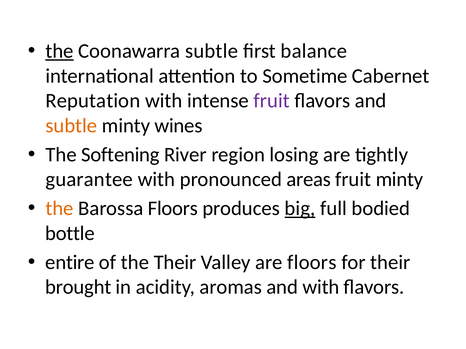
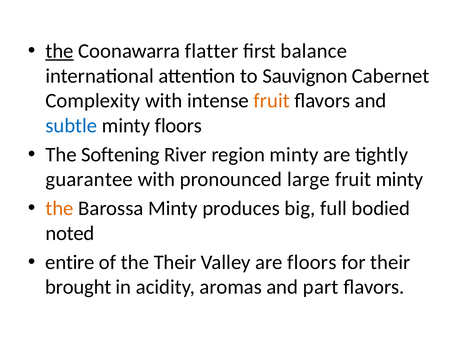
Coonawarra subtle: subtle -> flatter (212, 51)
Sometime: Sometime -> Sauvignon (305, 76)
Reputation: Reputation -> Complexity (93, 101)
fruit colour: purple -> orange (272, 101)
subtle colour: orange -> blue (71, 126)
minty wines: wines -> floors (179, 126)
region losing: losing -> minty (294, 155)
areas: areas -> large (308, 180)
Barossa Floors: Floors -> Minty (173, 209)
big underline: present -> none (300, 209)
bottle: bottle -> noted (70, 234)
and with: with -> part (321, 288)
